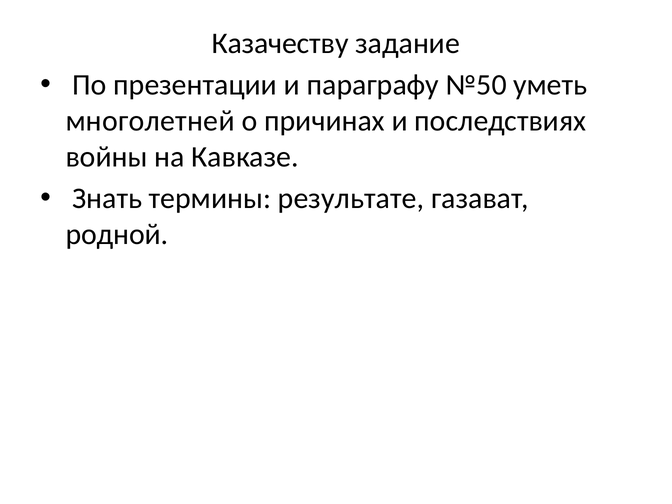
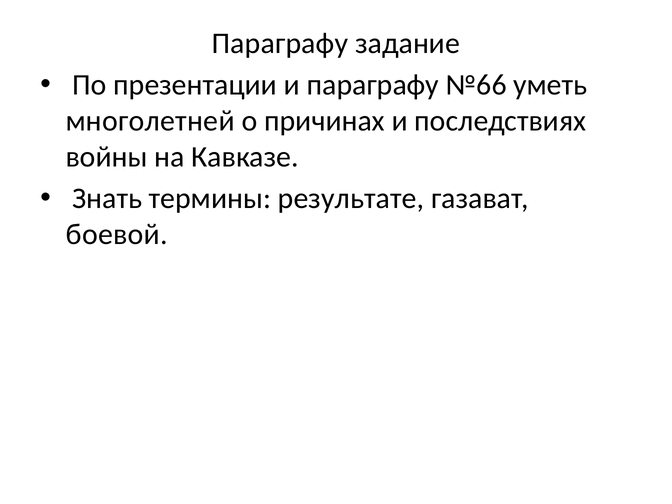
Казачеству: Казачеству -> Параграфу (280, 44)
№50: №50 -> №66 (476, 85)
родной: родной -> боевой (117, 234)
